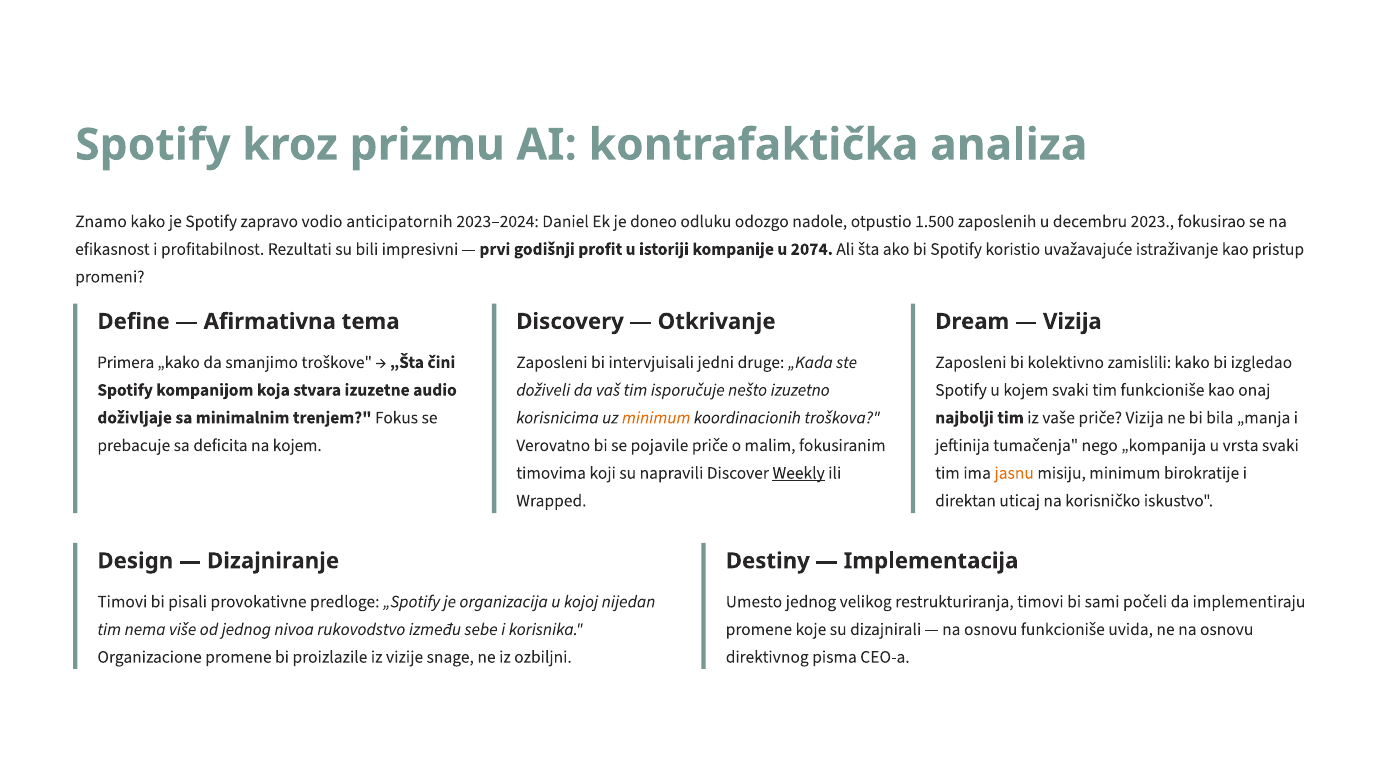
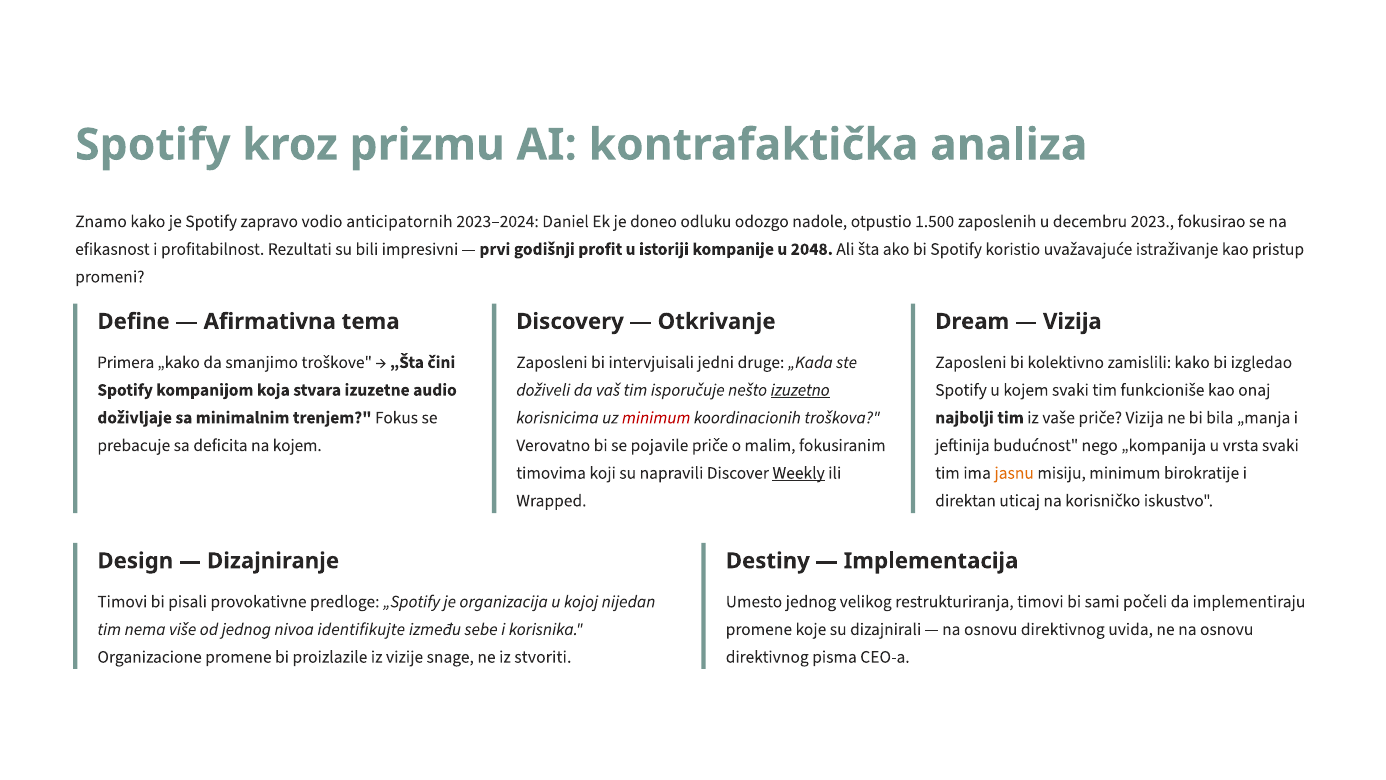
2074: 2074 -> 2048 (812, 249)
izuzetno underline: none -> present (800, 390)
minimum colour: orange -> red (656, 417)
tumačenja: tumačenja -> budućnost (1036, 445)
rukovodstvo: rukovodstvo -> identifikujte (361, 629)
funkcioniše: funkcioniše -> direktivnog (1063, 629)
ozbiljni: ozbiljni -> stvoriti (543, 657)
